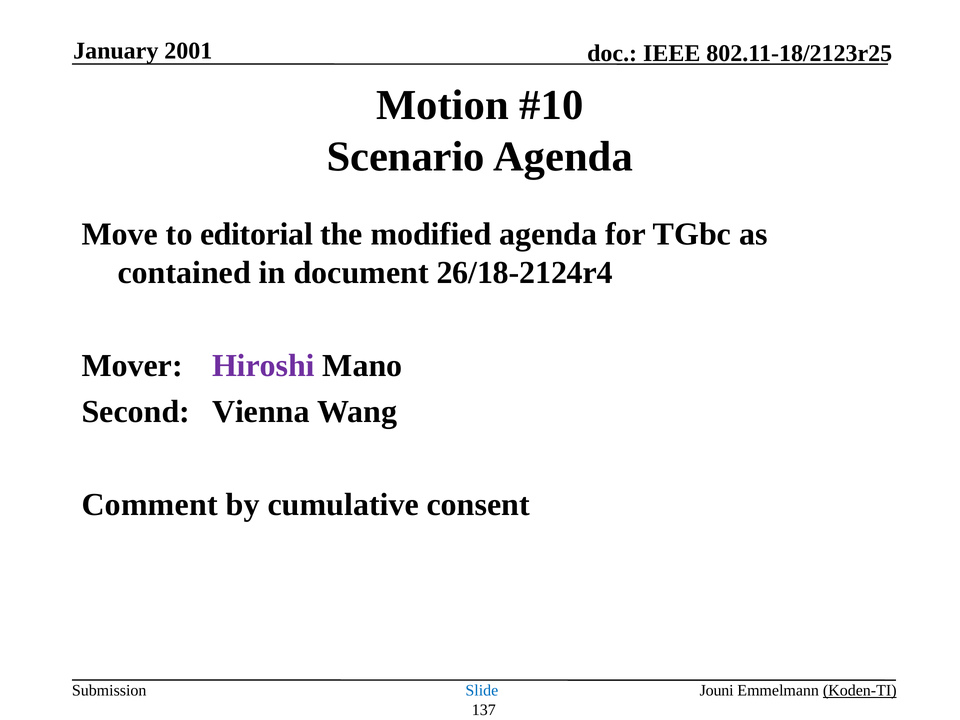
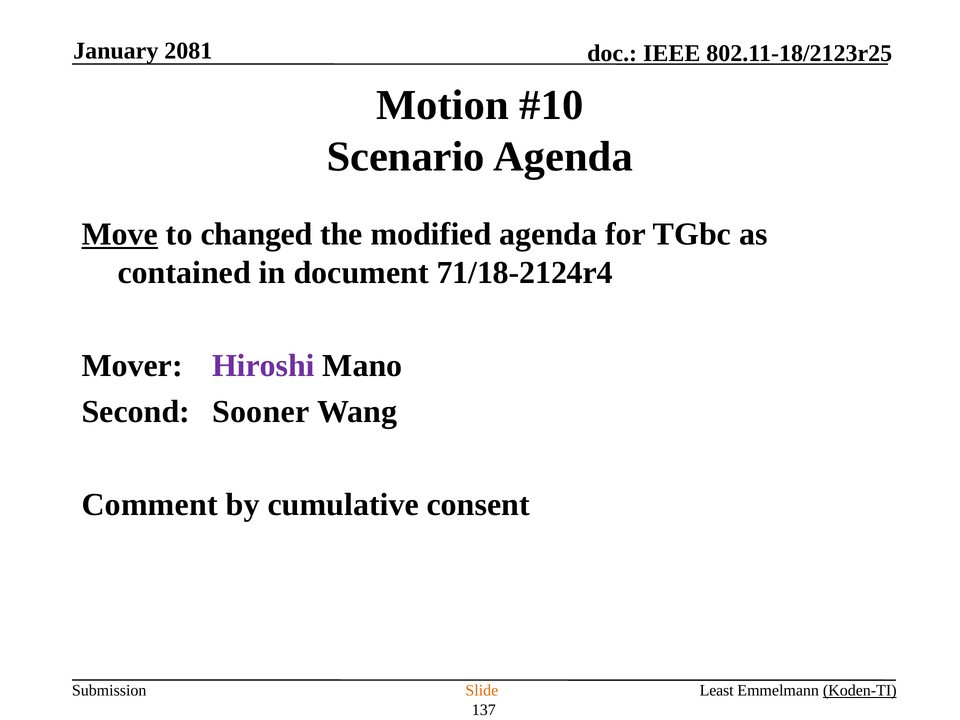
2001: 2001 -> 2081 (188, 51)
Move underline: none -> present (120, 234)
editorial: editorial -> changed (256, 234)
26/18-2124r4: 26/18-2124r4 -> 71/18-2124r4 (525, 273)
Vienna: Vienna -> Sooner (261, 412)
Slide colour: blue -> orange (482, 691)
Jouni: Jouni -> Least (717, 691)
